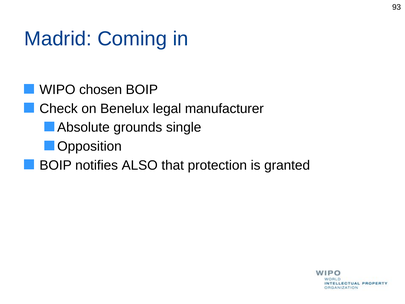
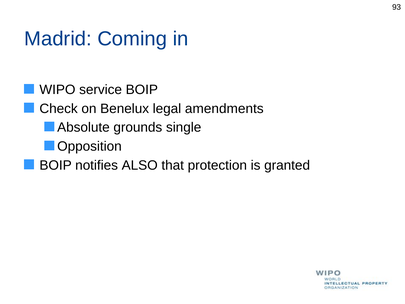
chosen: chosen -> service (101, 90)
manufacturer: manufacturer -> amendments (224, 109)
